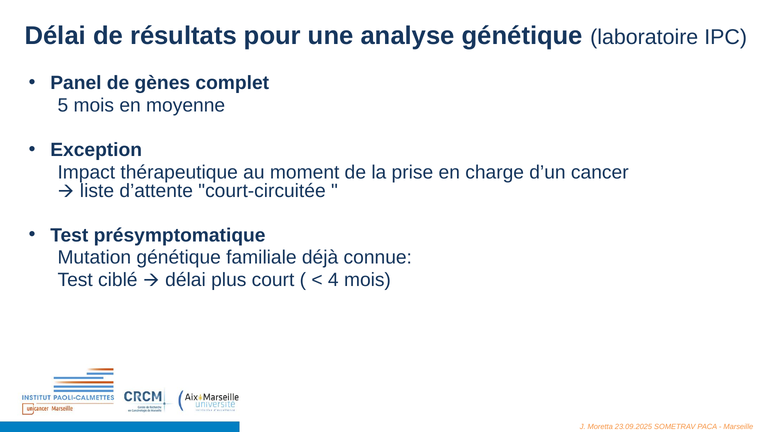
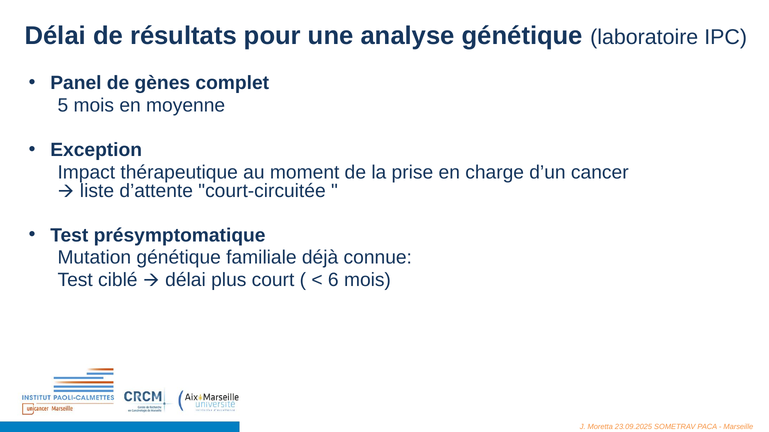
4: 4 -> 6 (333, 280)
